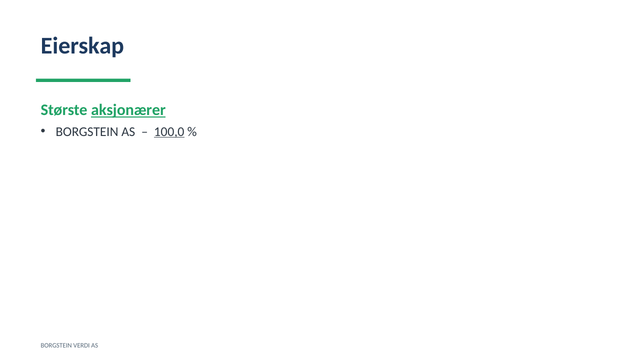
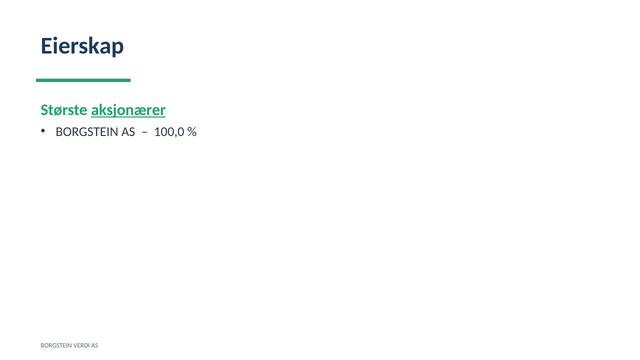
100,0 underline: present -> none (169, 132)
